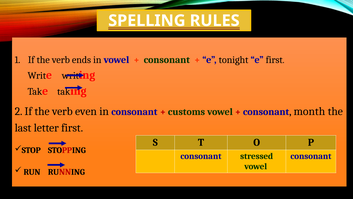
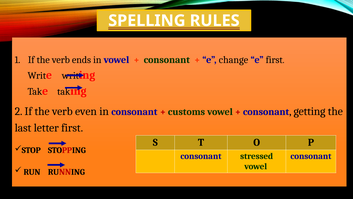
tonight: tonight -> change (234, 60)
month: month -> getting (309, 111)
